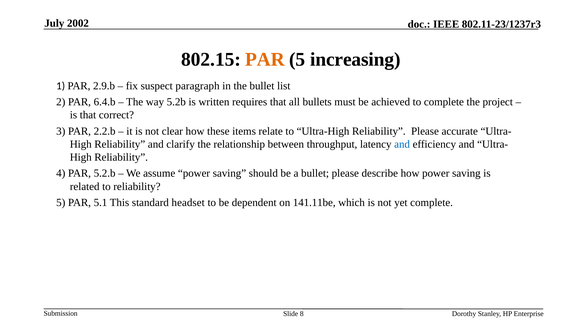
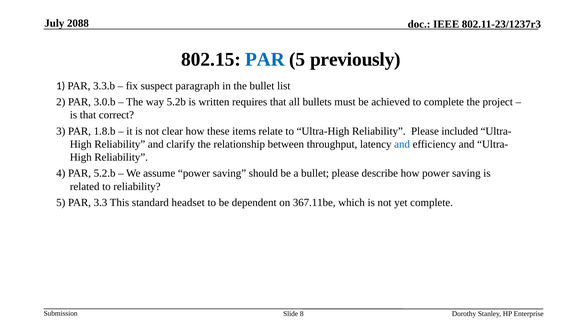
2002: 2002 -> 2088 (78, 23)
PAR colour: orange -> blue (265, 60)
increasing: increasing -> previously (355, 60)
2.9.b: 2.9.b -> 3.3.b (104, 86)
6.4.b: 6.4.b -> 3.0.b (105, 102)
2.2.b: 2.2.b -> 1.8.b (105, 131)
accurate: accurate -> included (460, 131)
5.1: 5.1 -> 3.3 (100, 203)
141.11be: 141.11be -> 367.11be (314, 203)
